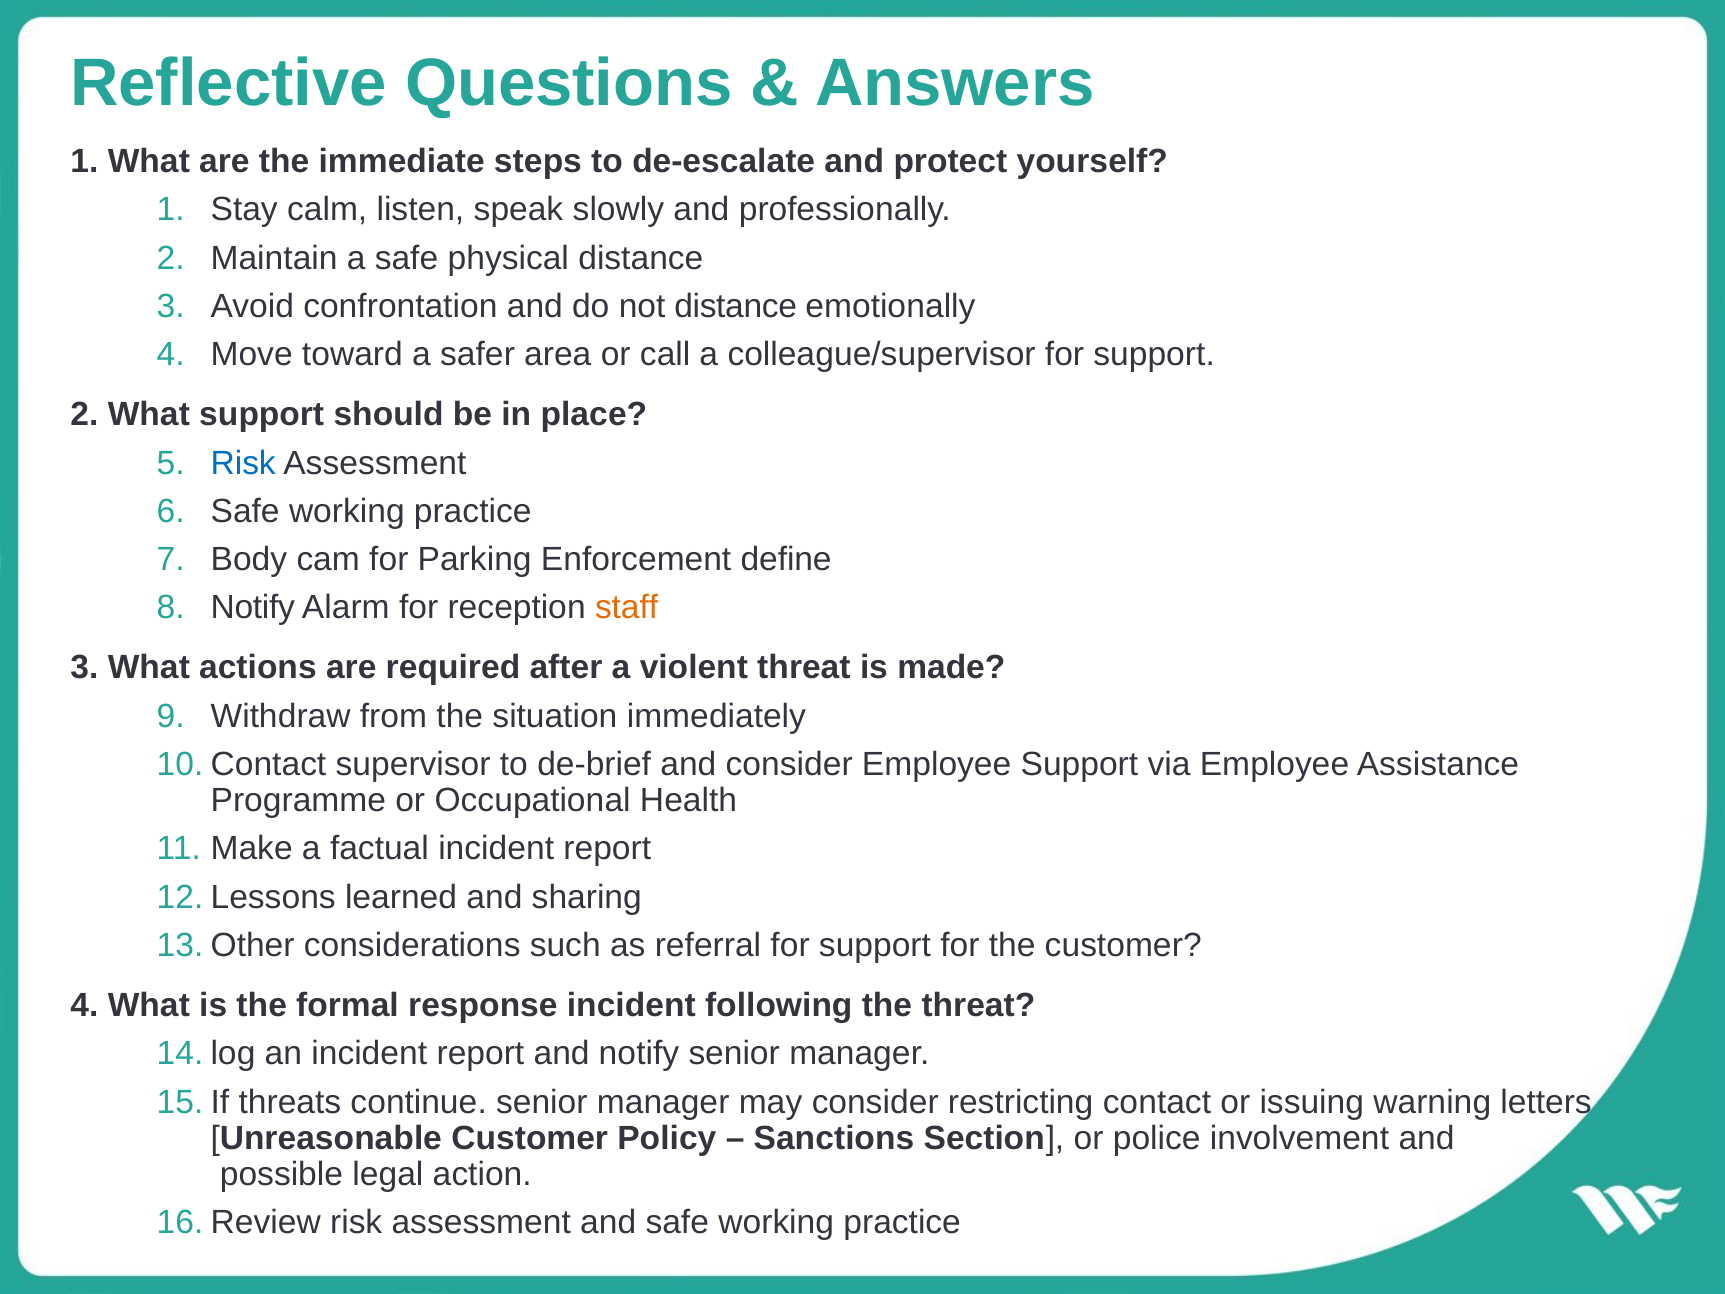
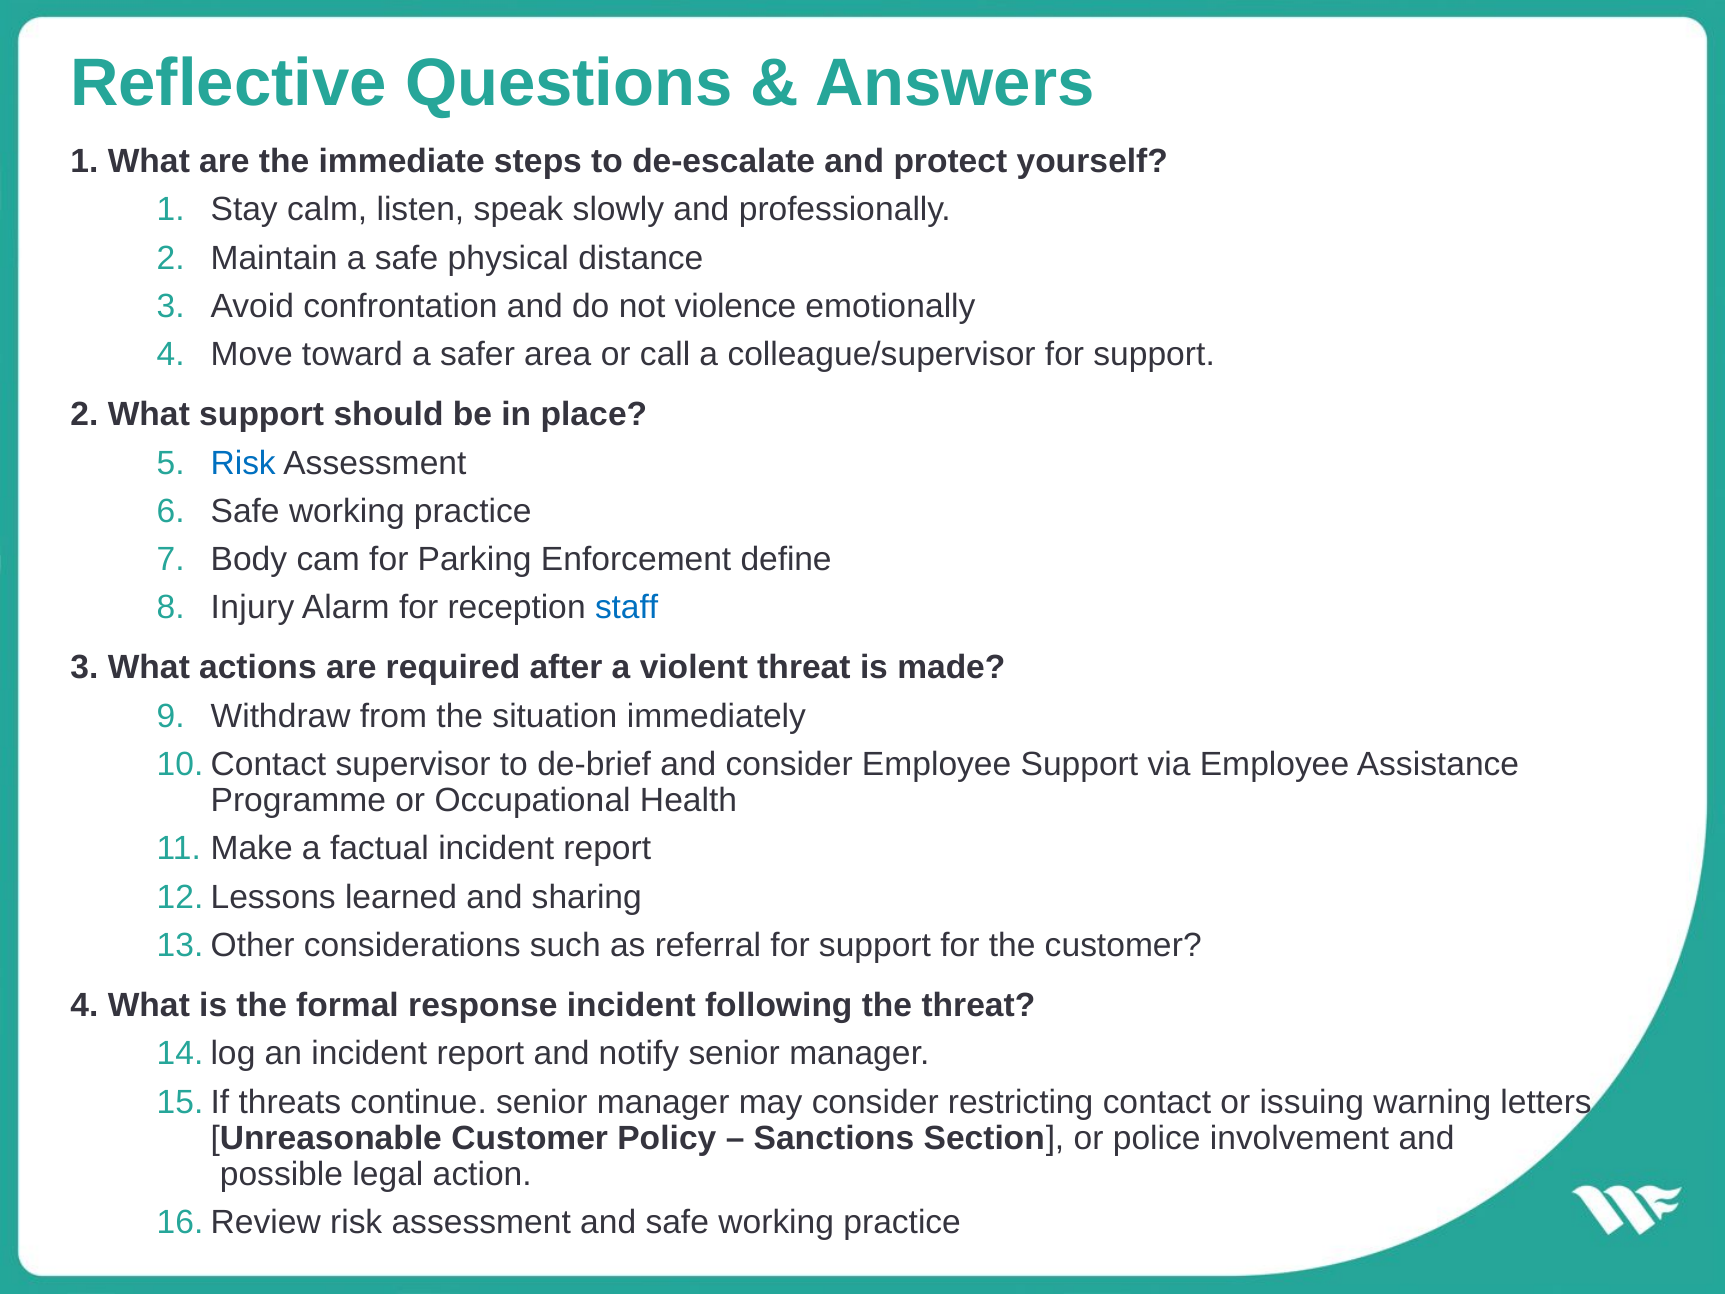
not distance: distance -> violence (736, 306)
Notify: Notify -> Injury (252, 608)
staff colour: orange -> blue (627, 608)
